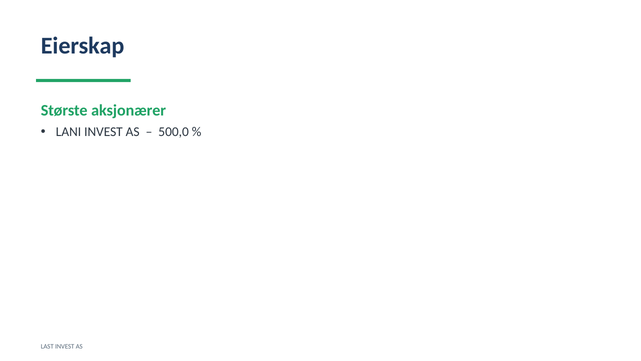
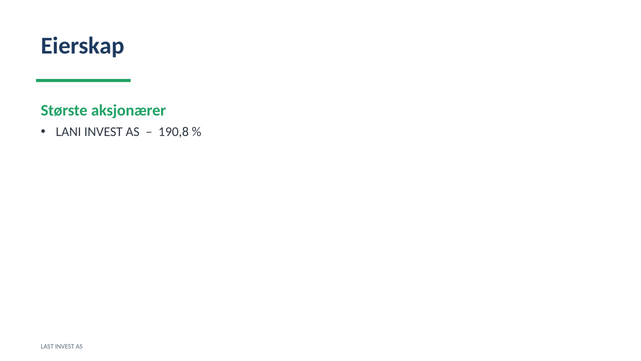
500,0: 500,0 -> 190,8 (174, 132)
